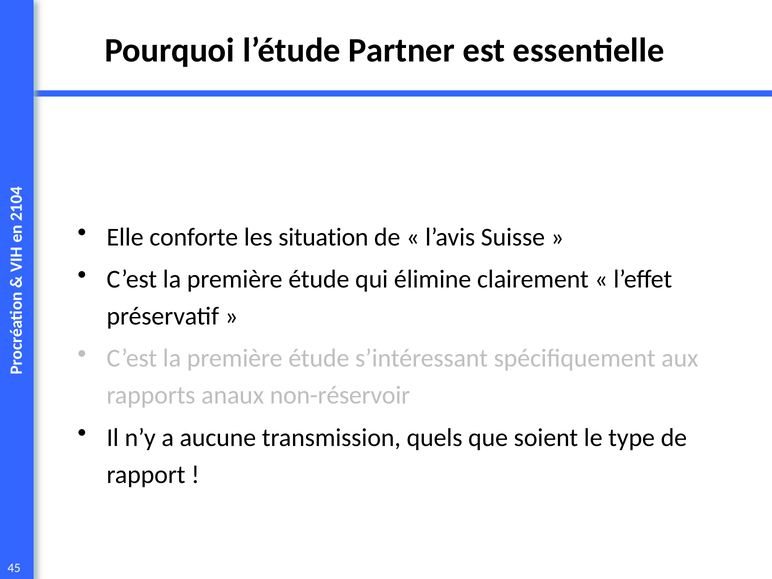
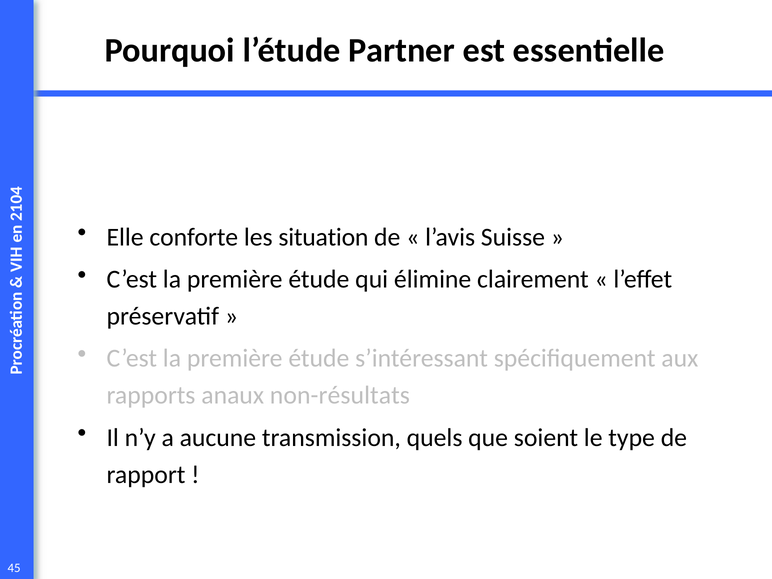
non-réservoir: non-réservoir -> non-résultats (340, 395)
